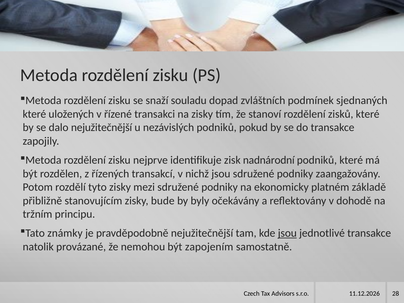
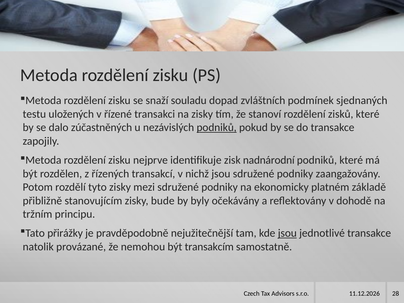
které: které -> testu (34, 114)
dalo nejužitečnější: nejužitečnější -> zúčastněných (102, 128)
podniků underline: none -> present (217, 128)
známky: známky -> přirážky (65, 233)
zapojením: zapojením -> transakcím (209, 247)
